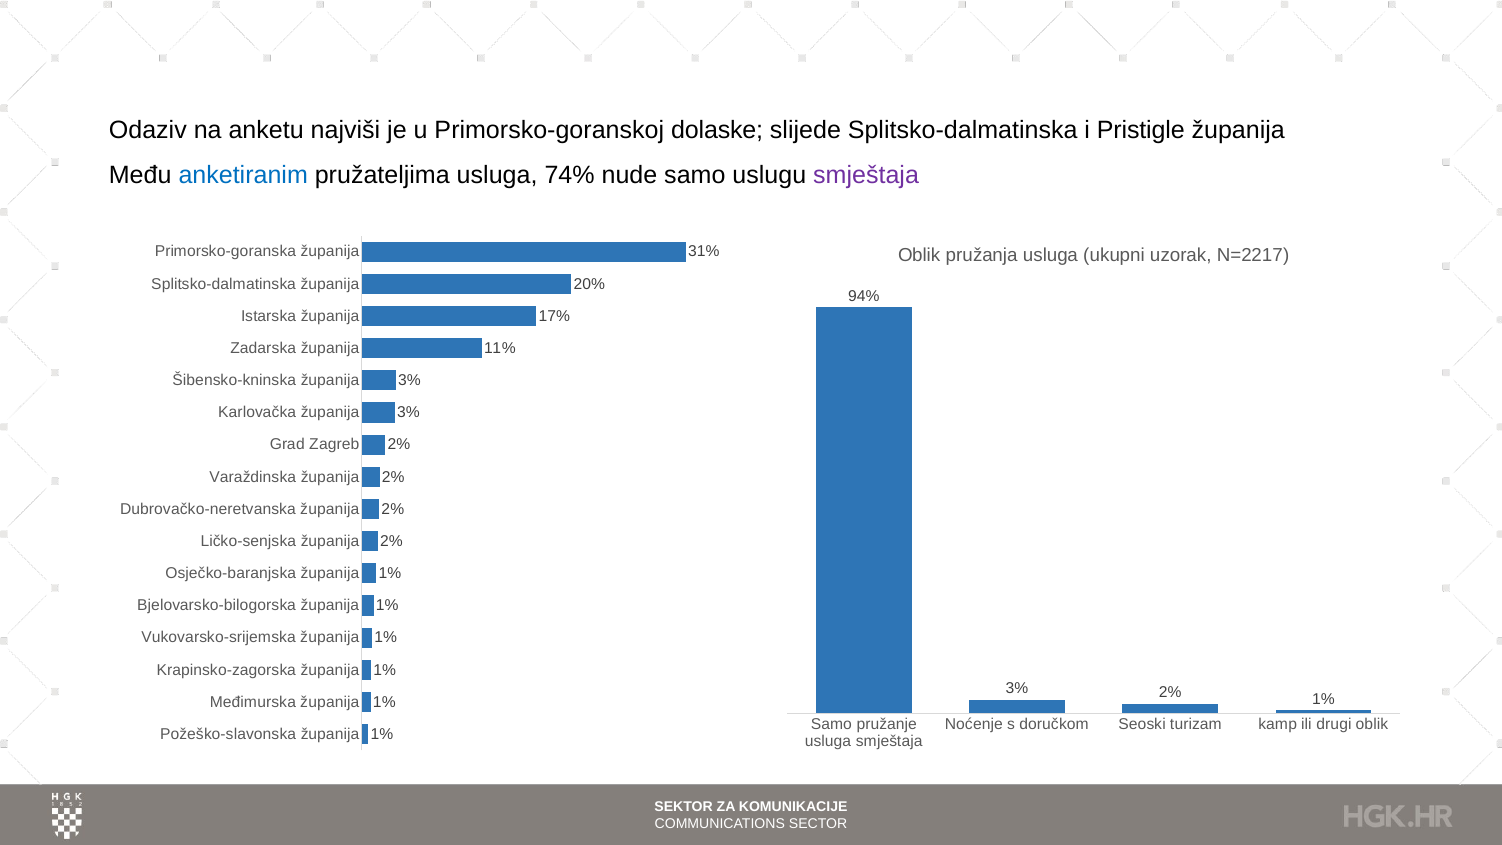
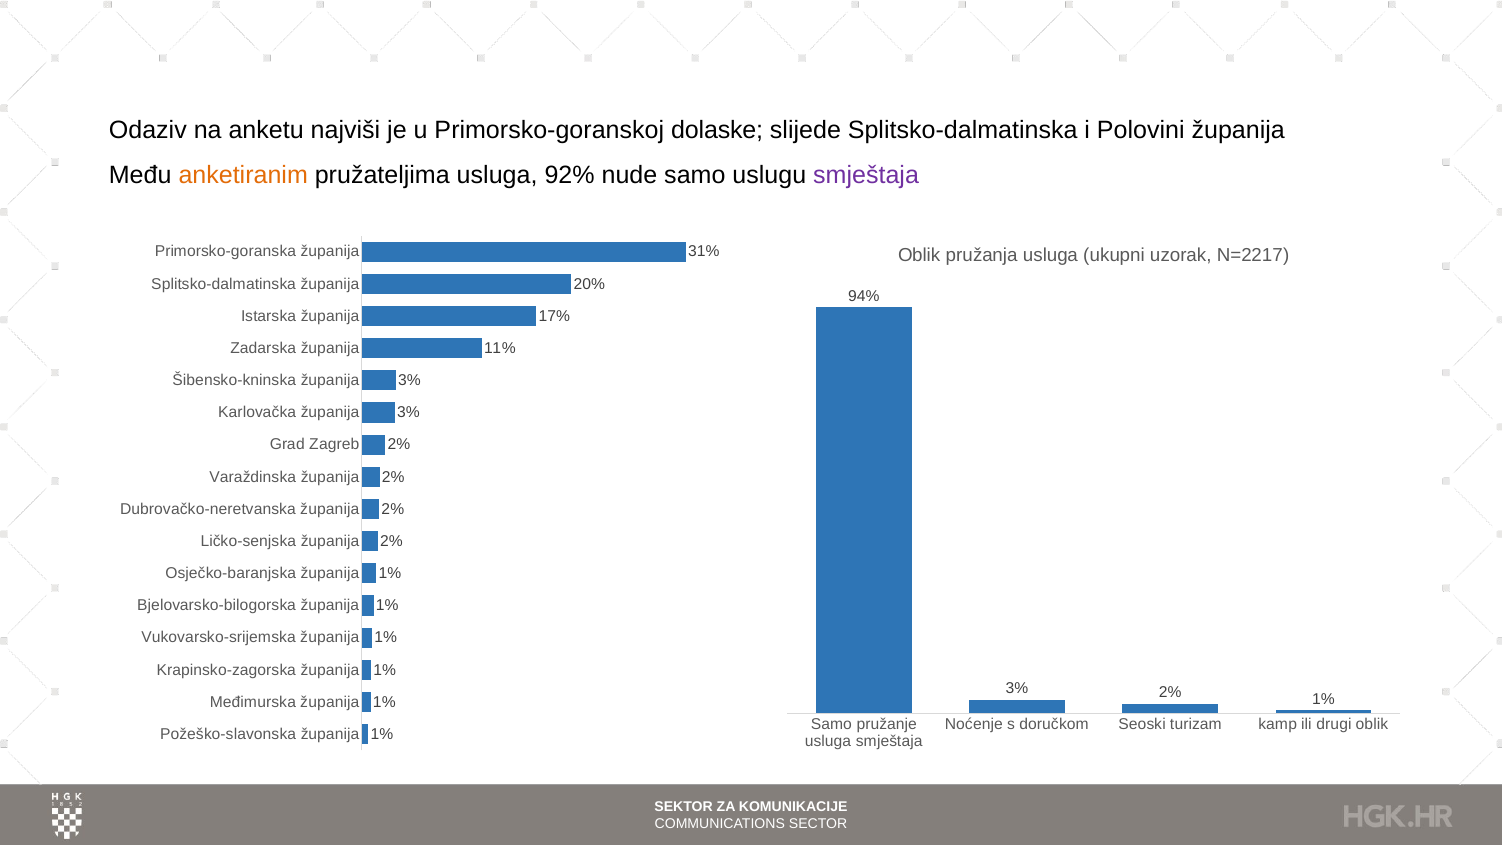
Pristigle: Pristigle -> Polovini (1141, 130)
anketiranim colour: blue -> orange (243, 175)
74%: 74% -> 92% (570, 175)
